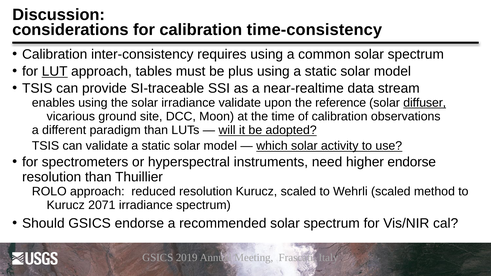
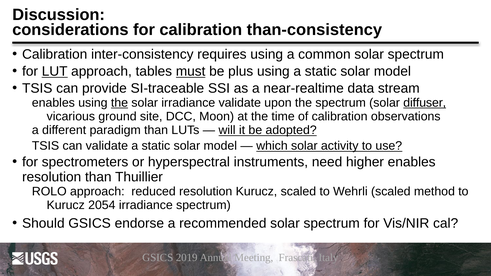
time-consistency: time-consistency -> than-consistency (314, 30)
must underline: none -> present (191, 71)
the underline: none -> present (119, 103)
the reference: reference -> spectrum (341, 103)
higher endorse: endorse -> enables (412, 162)
2071: 2071 -> 2054 (102, 205)
